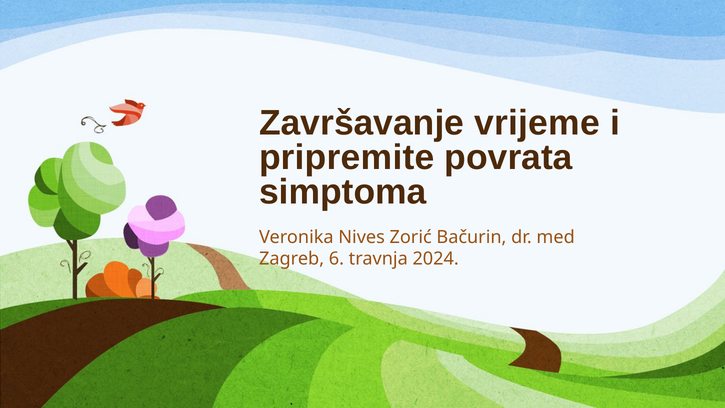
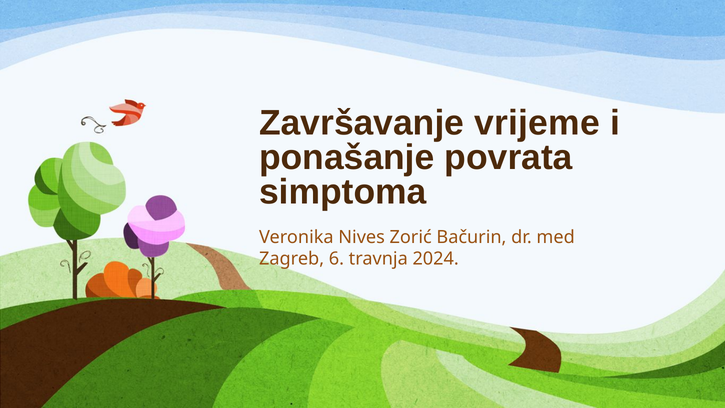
pripremite: pripremite -> ponašanje (347, 157)
